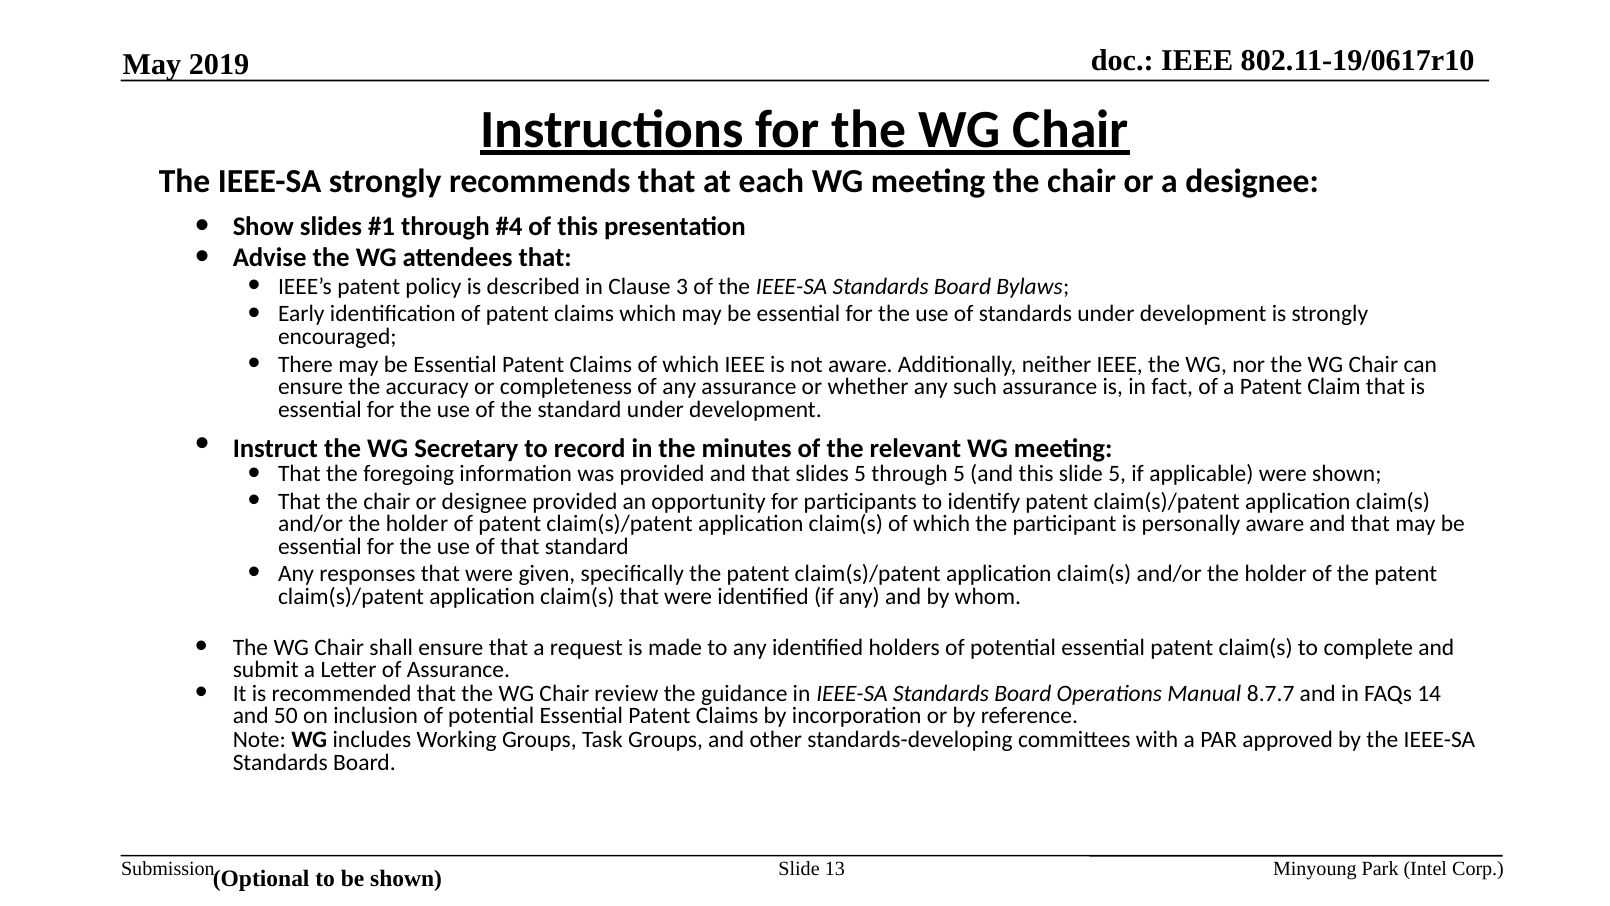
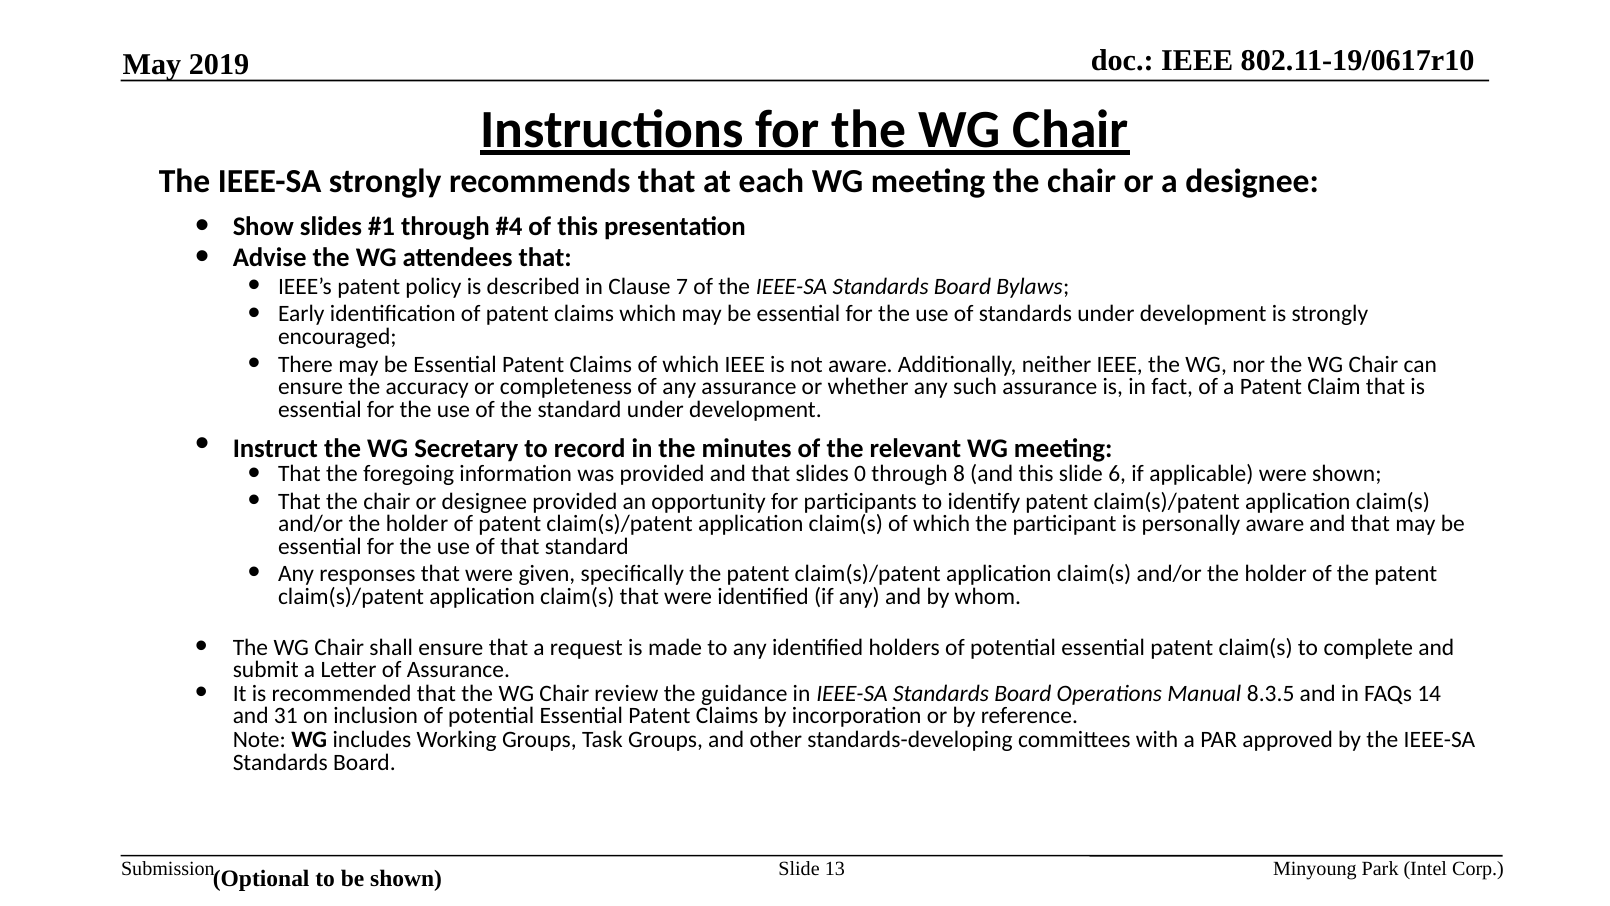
3: 3 -> 7 (682, 286)
slides 5: 5 -> 0 (860, 474)
through 5: 5 -> 8 (959, 474)
slide 5: 5 -> 6 (1117, 474)
8.7.7: 8.7.7 -> 8.3.5 (1271, 693)
50: 50 -> 31 (286, 716)
